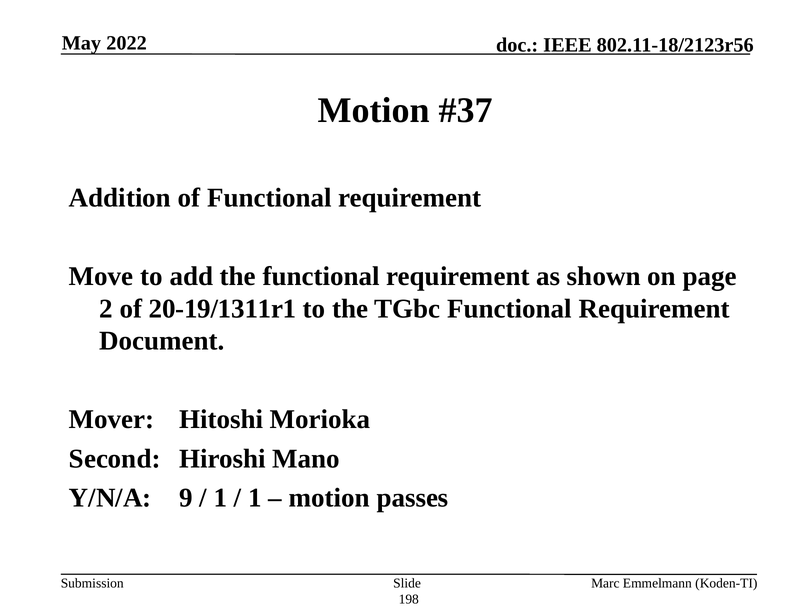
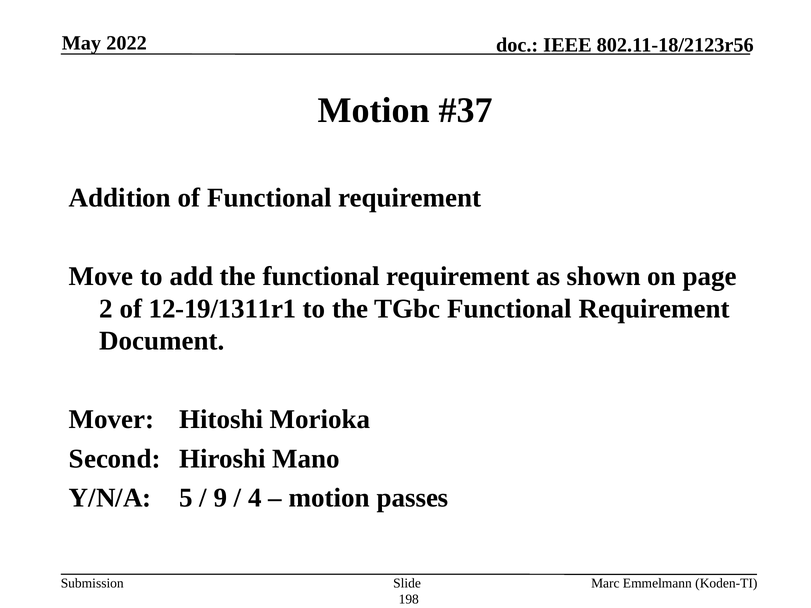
20-19/1311r1: 20-19/1311r1 -> 12-19/1311r1 (223, 309)
9: 9 -> 5 (186, 498)
1: 1 -> 9 (220, 498)
1: 1 -> 4 (255, 498)
